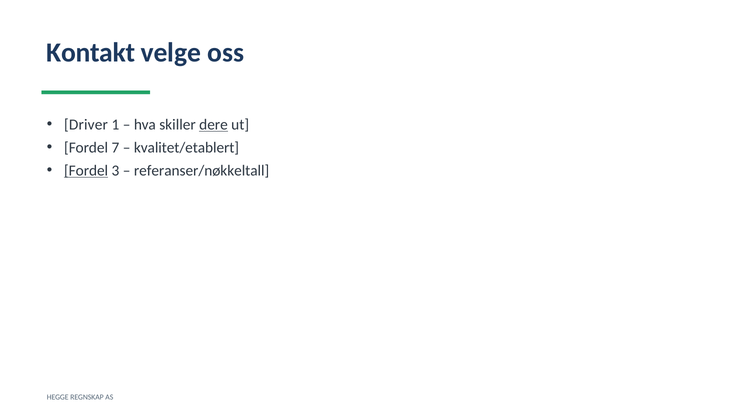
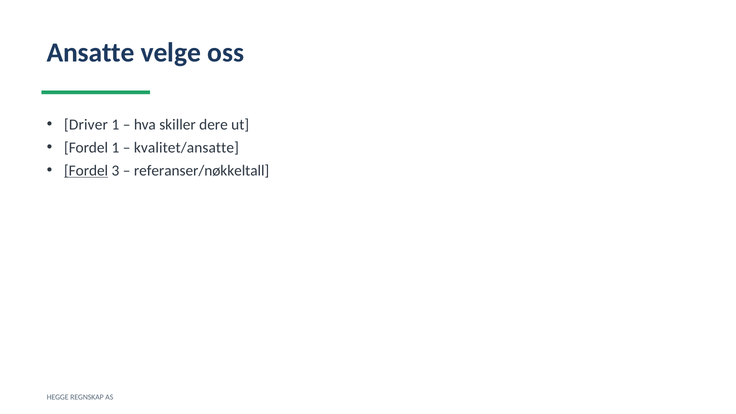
Kontakt: Kontakt -> Ansatte (91, 53)
dere underline: present -> none (214, 125)
Fordel 7: 7 -> 1 (115, 148)
kvalitet/etablert: kvalitet/etablert -> kvalitet/ansatte (186, 148)
